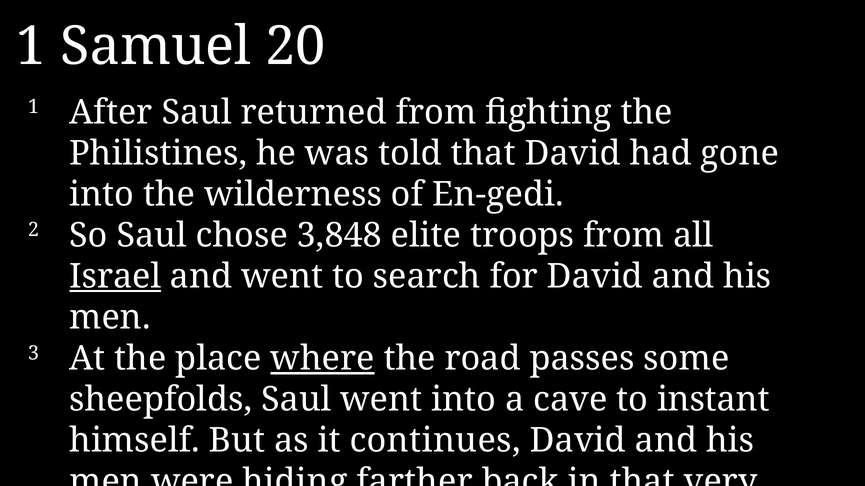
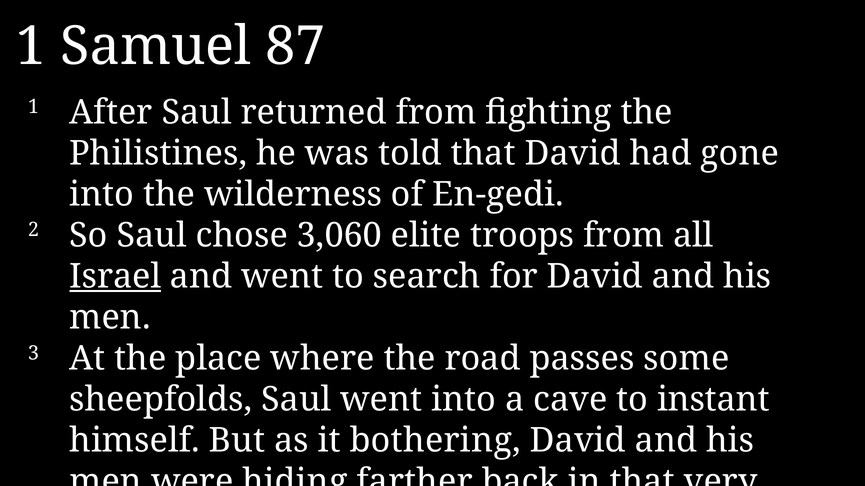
20: 20 -> 87 (295, 46)
3,848: 3,848 -> 3,060 (339, 236)
where underline: present -> none (323, 359)
continues: continues -> bothering (435, 441)
